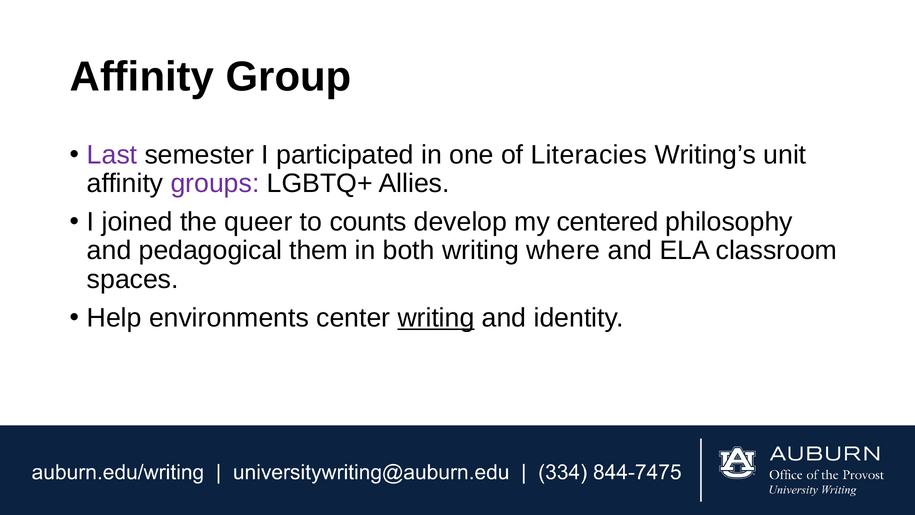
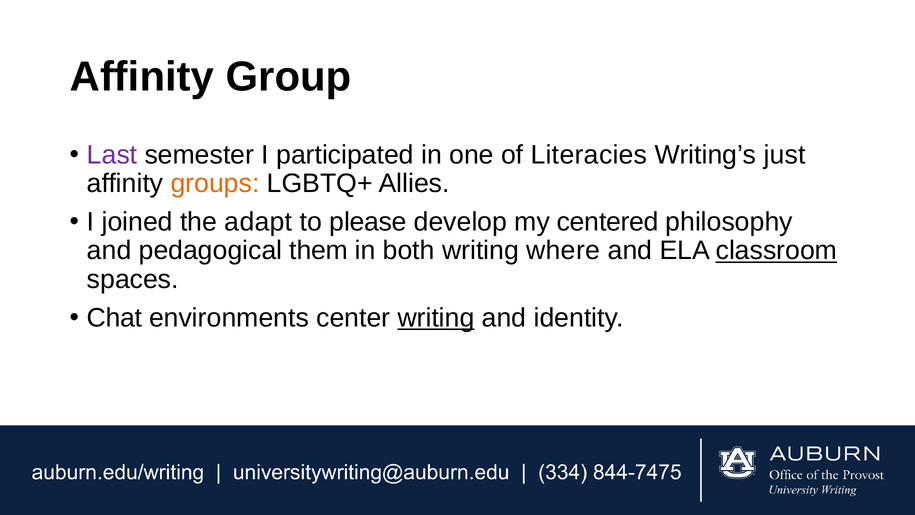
unit: unit -> just (785, 155)
groups colour: purple -> orange (215, 183)
queer: queer -> adapt (258, 222)
counts: counts -> please (368, 222)
classroom underline: none -> present (776, 251)
Help: Help -> Chat (114, 318)
